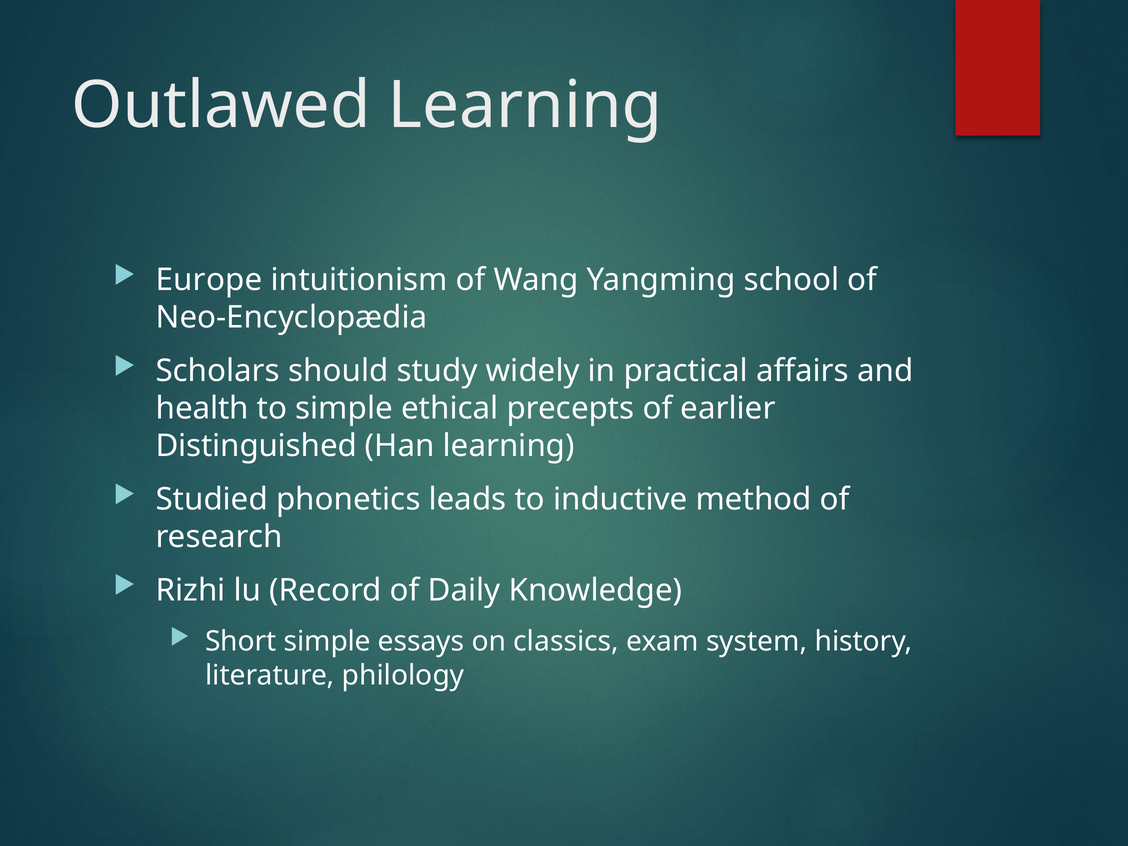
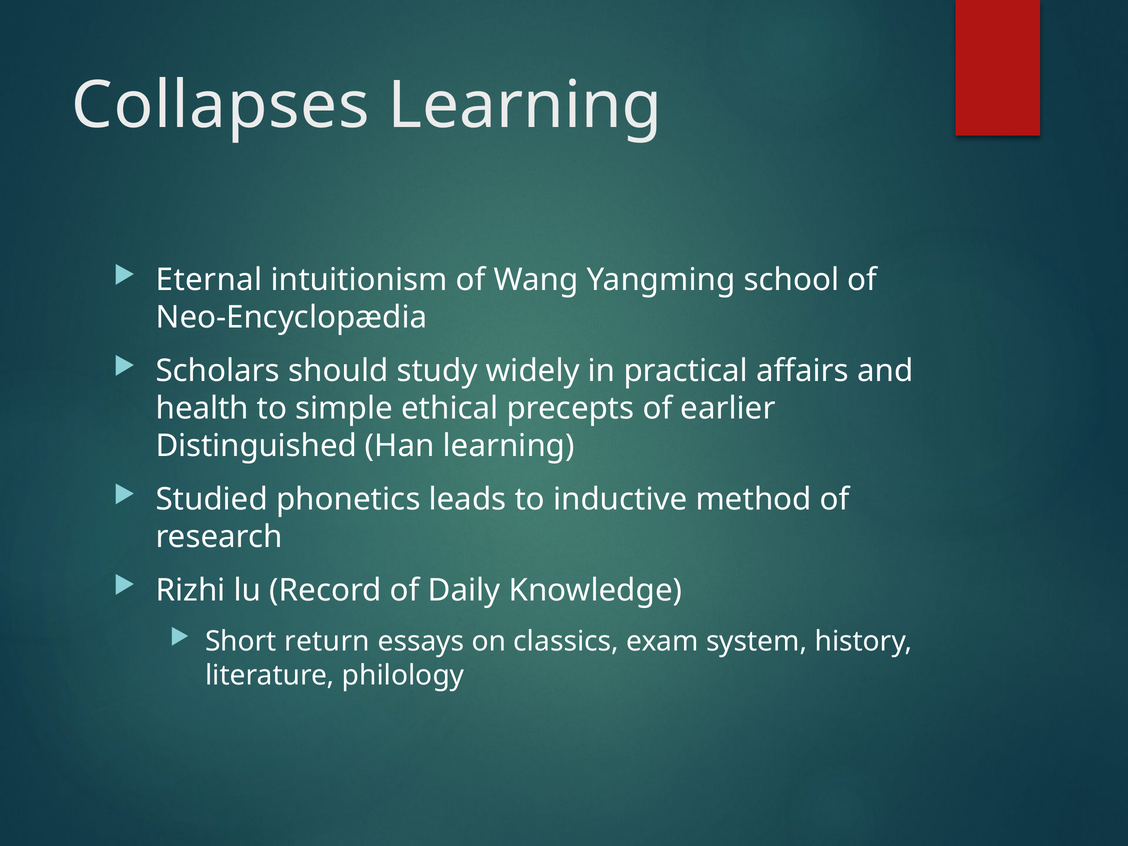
Outlawed: Outlawed -> Collapses (221, 106)
Europe: Europe -> Eternal (209, 280)
Short simple: simple -> return (327, 641)
